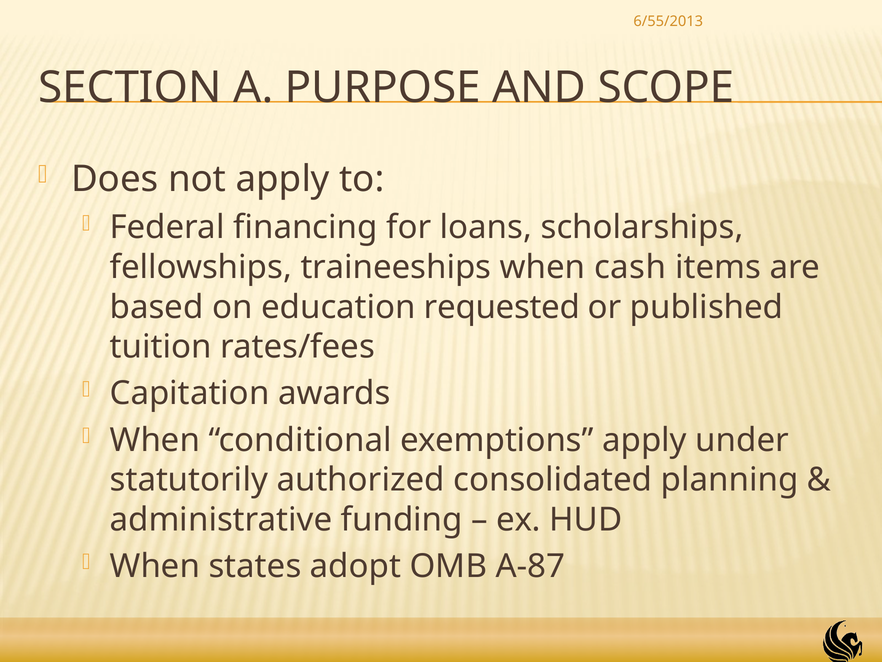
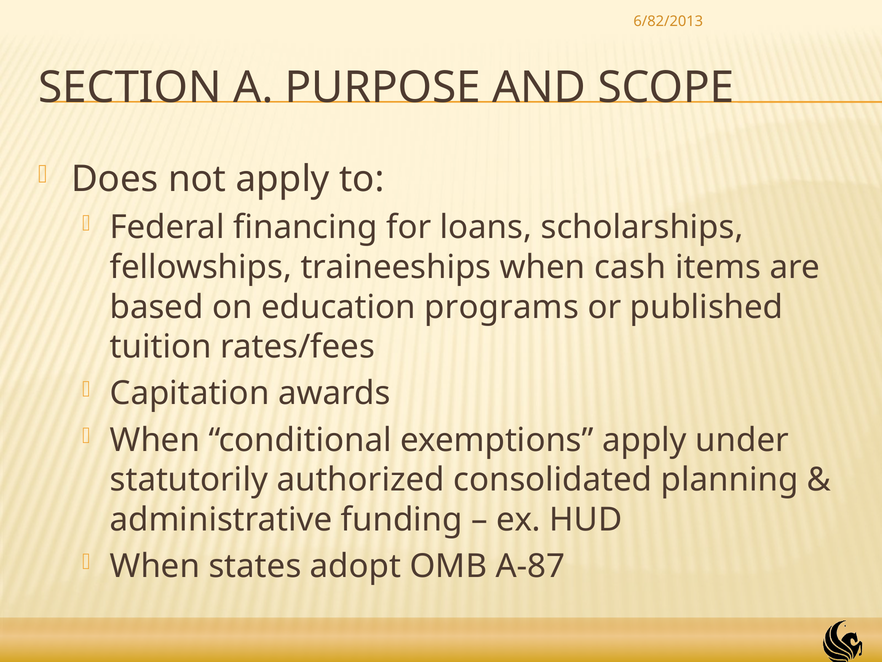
6/55/2013: 6/55/2013 -> 6/82/2013 (668, 22)
requested: requested -> programs (502, 307)
